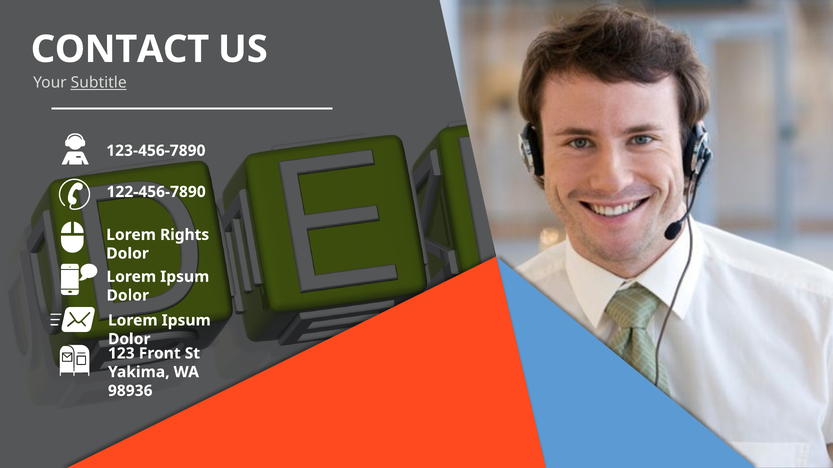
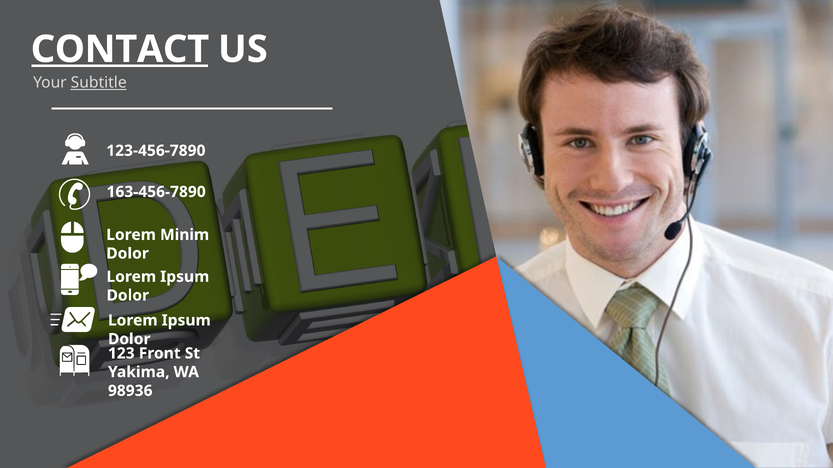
CONTACT underline: none -> present (120, 49)
122-456-7890: 122-456-7890 -> 163-456-7890 (156, 192)
Rights: Rights -> Minim (185, 235)
